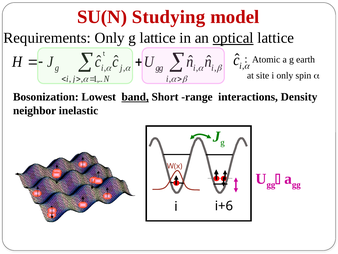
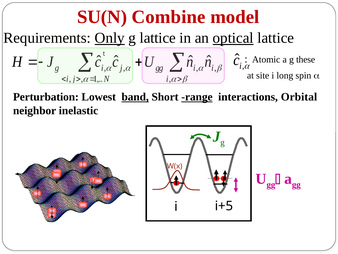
Studying: Studying -> Combine (169, 17)
Only underline: none -> present (110, 38)
earth: earth -> these (306, 59)
i only: only -> long (285, 75)
Bosonization: Bosonization -> Perturbation (46, 97)
range underline: none -> present (197, 97)
Density: Density -> Orbital (299, 97)
i+6: i+6 -> i+5 (224, 206)
